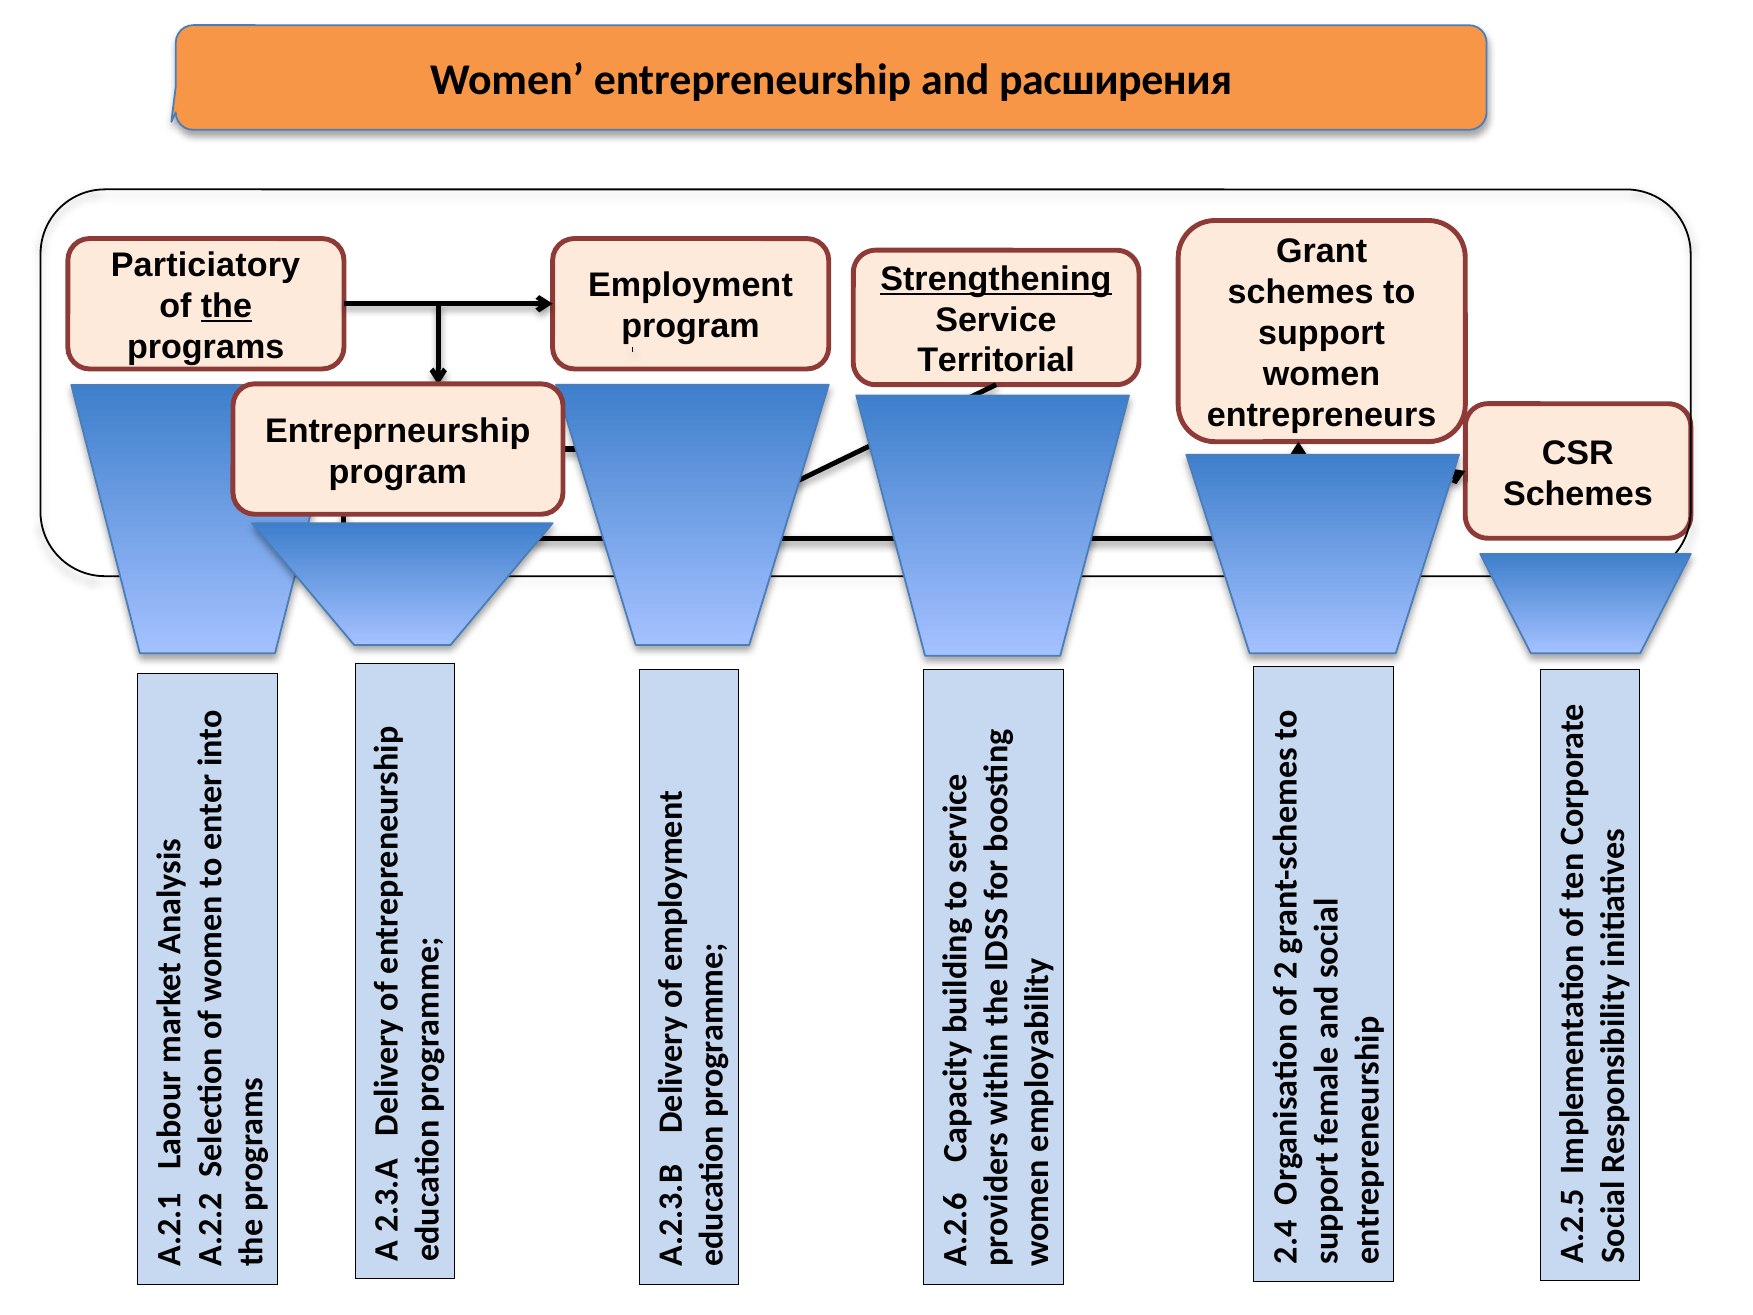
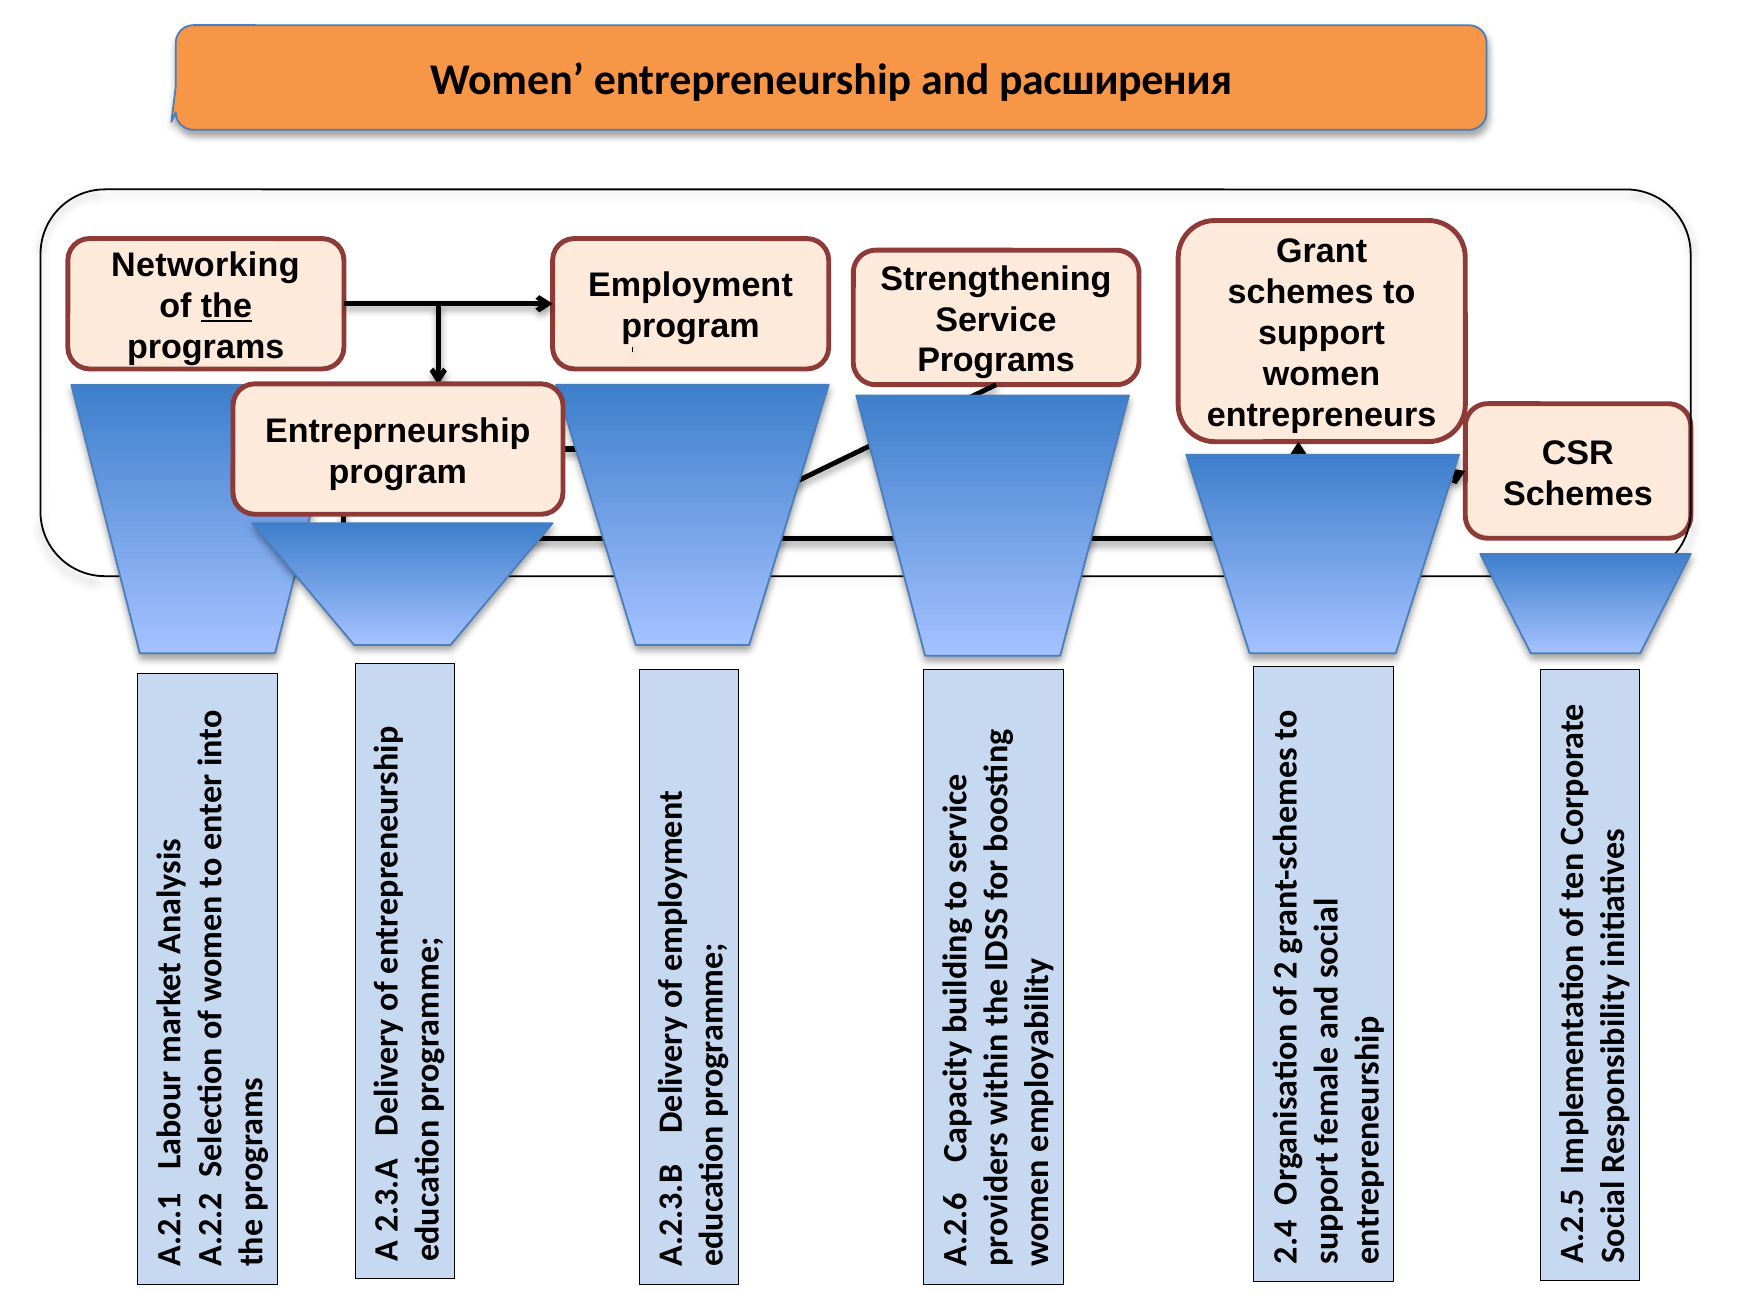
Particiatory: Particiatory -> Networking (205, 265)
Strengthening underline: present -> none (996, 279)
Territorial: Territorial -> Programs (996, 361)
